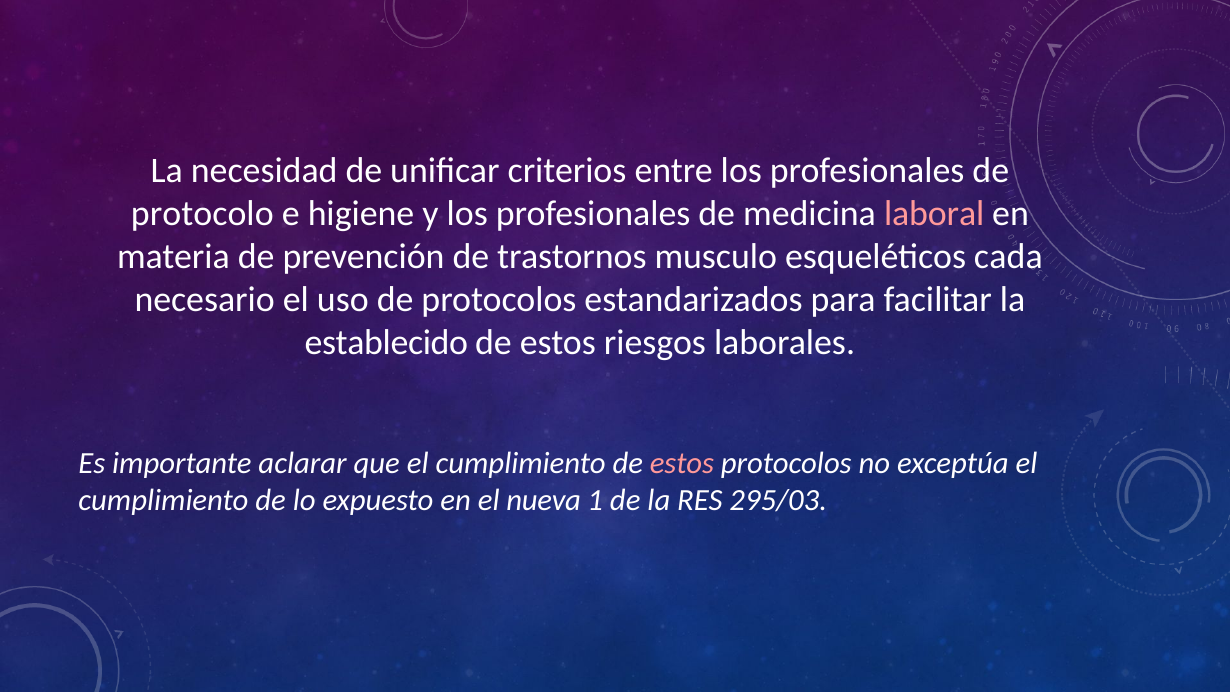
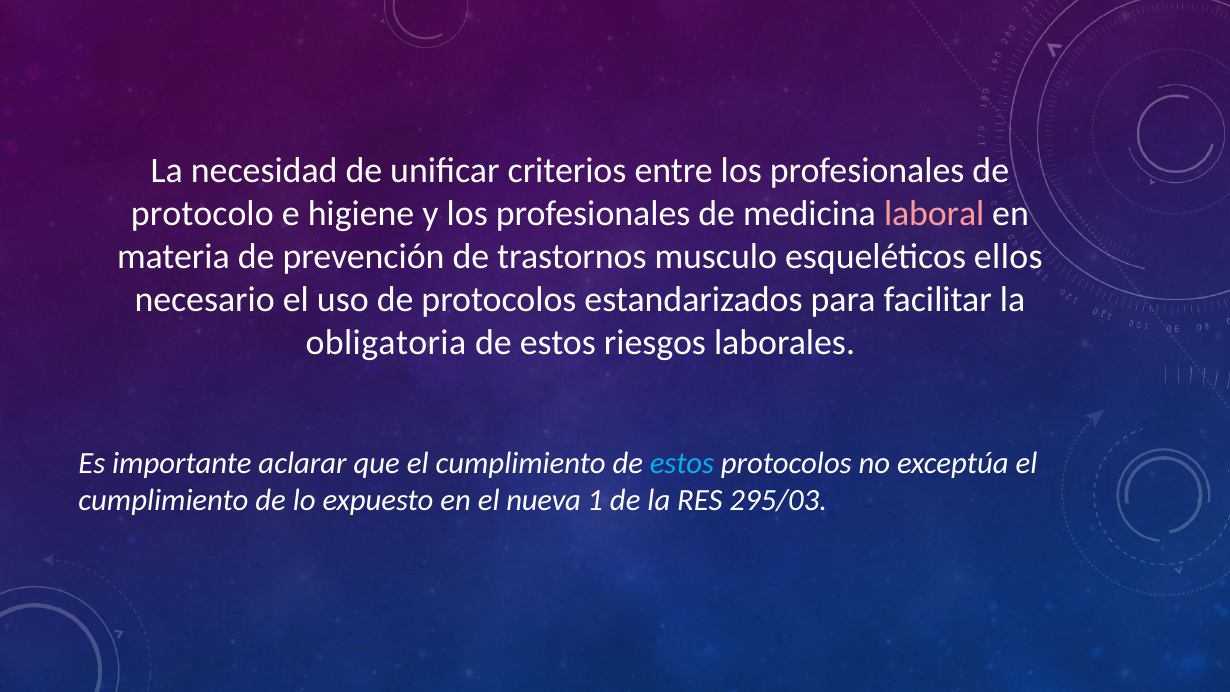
cada: cada -> ellos (1008, 256)
establecido: establecido -> obligatoria (386, 342)
estos colour: pink -> light blue (682, 463)
